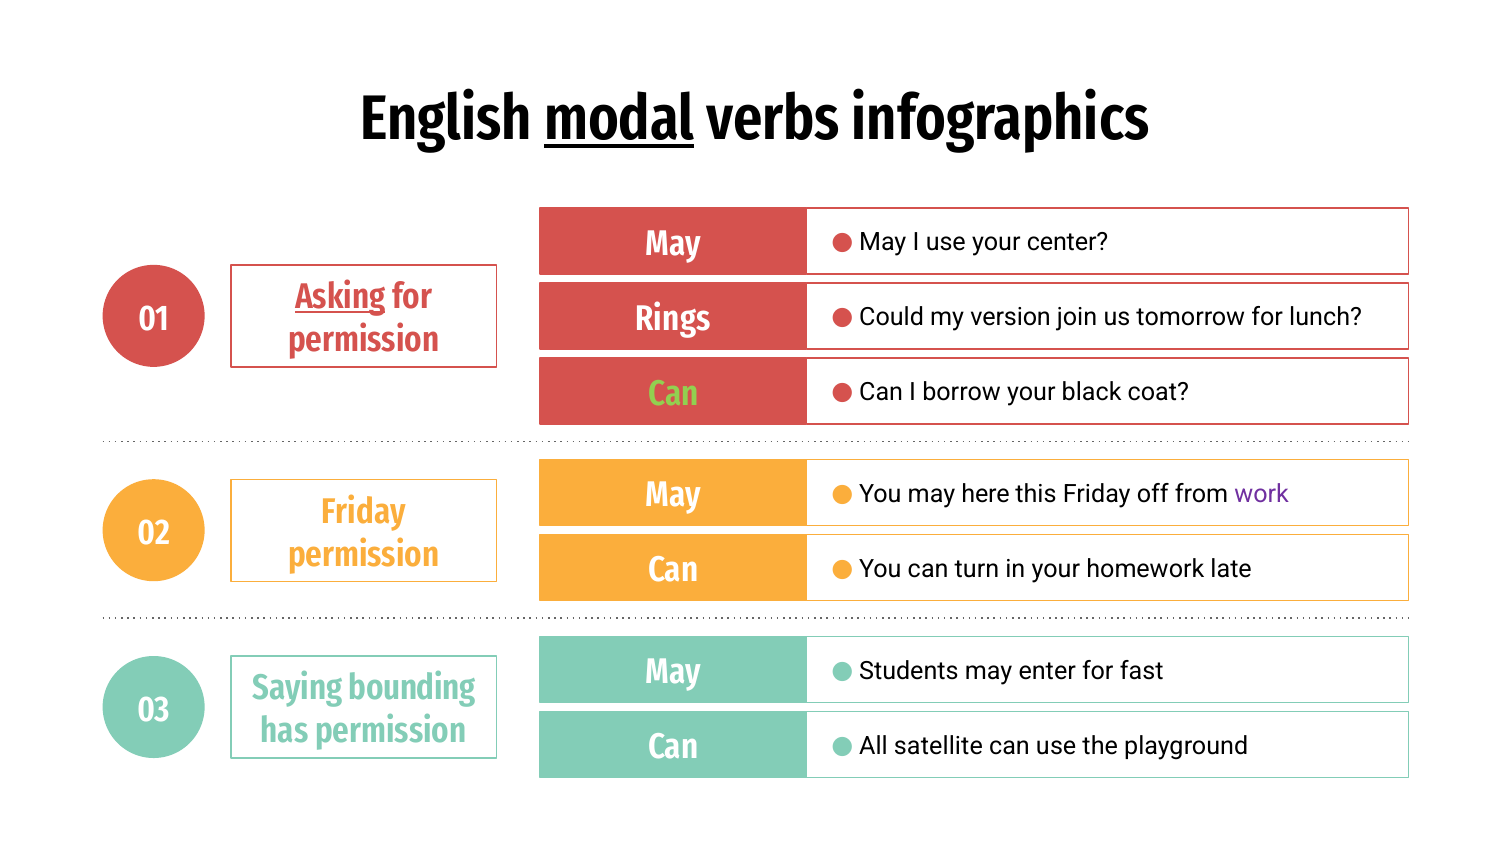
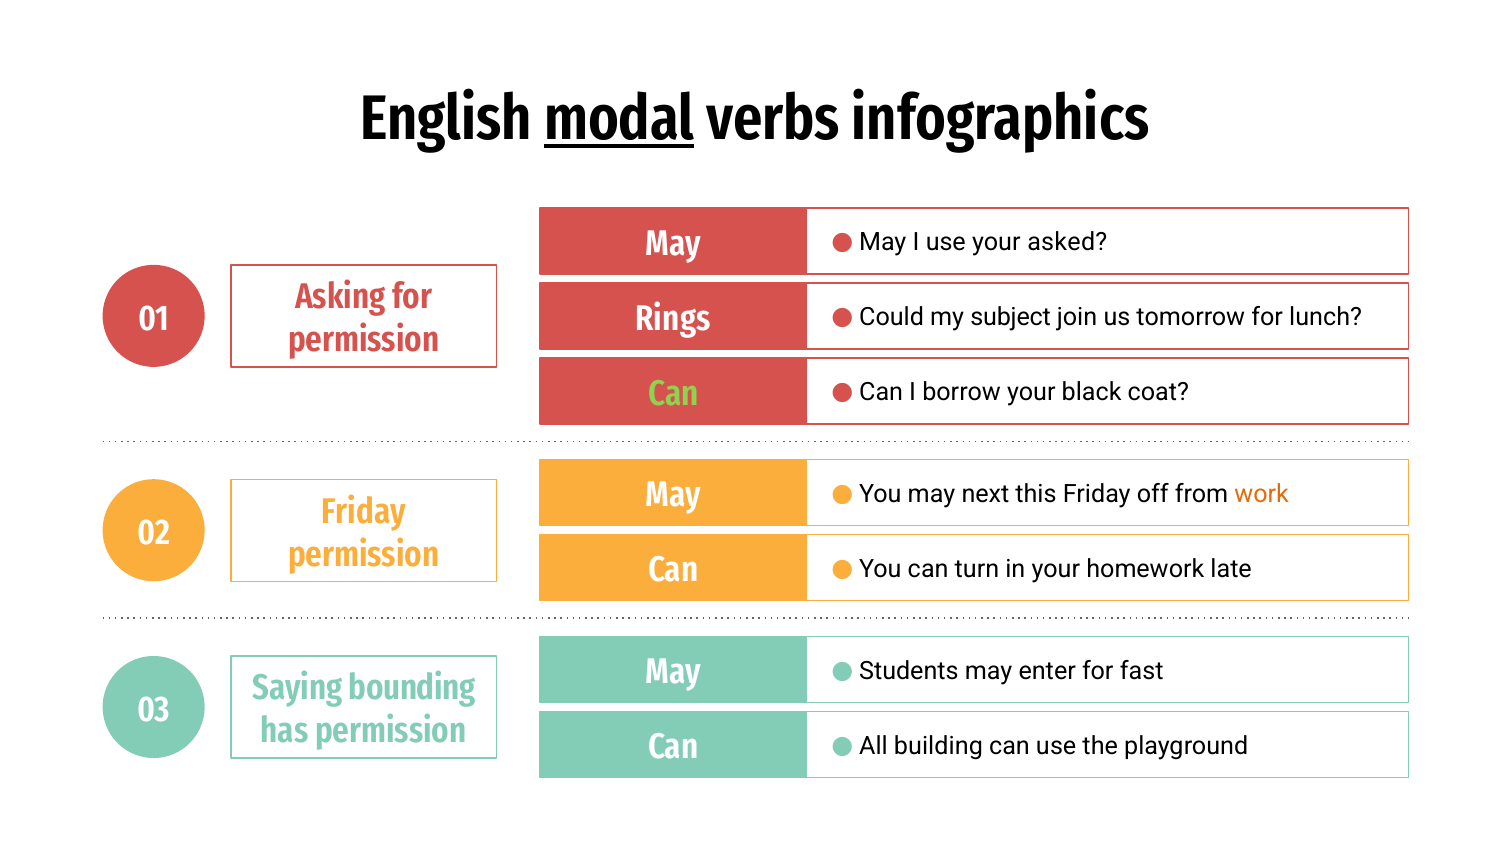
center: center -> asked (1067, 243)
Asking underline: present -> none (340, 297)
version: version -> subject (1011, 318)
here: here -> next (985, 494)
work colour: purple -> orange (1262, 494)
satellite: satellite -> building (938, 746)
